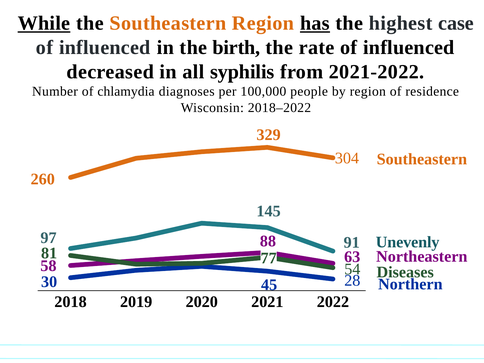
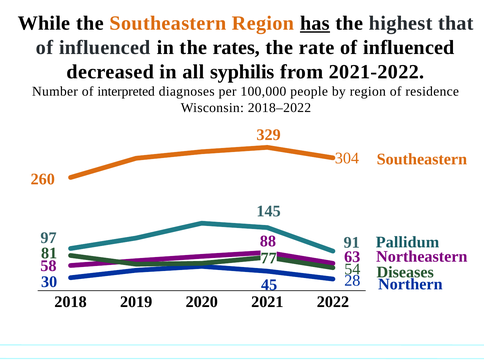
While underline: present -> none (44, 23)
case: case -> that (456, 23)
birth: birth -> rates (236, 48)
chlamydia: chlamydia -> interpreted (126, 91)
Unevenly: Unevenly -> Pallidum (408, 242)
